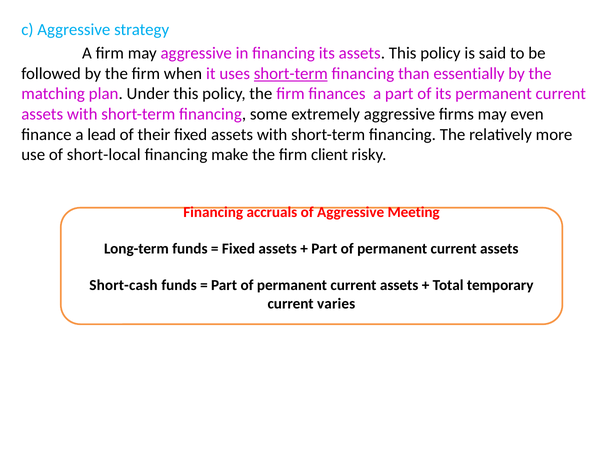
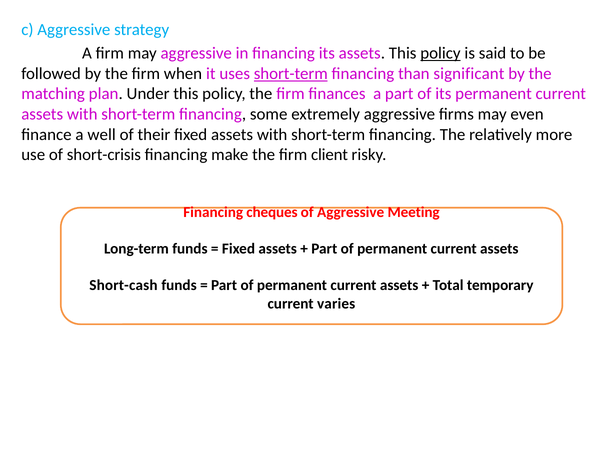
policy underline: none -> present (440, 53)
essentially: essentially -> significant (469, 74)
lead: lead -> well (102, 134)
short-local: short-local -> short-crisis (104, 155)
accruals: accruals -> cheques (272, 212)
